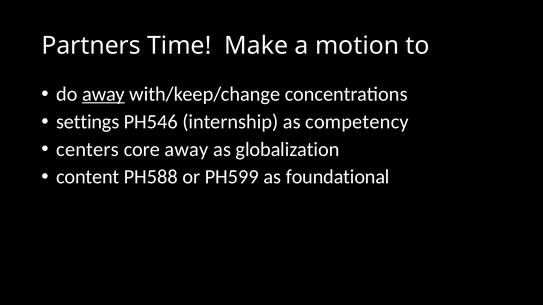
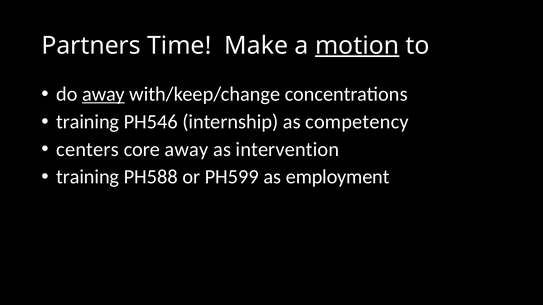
motion underline: none -> present (357, 46)
settings: settings -> training (88, 122)
globalization: globalization -> intervention (287, 150)
content: content -> training (88, 177)
foundational: foundational -> employment (338, 177)
